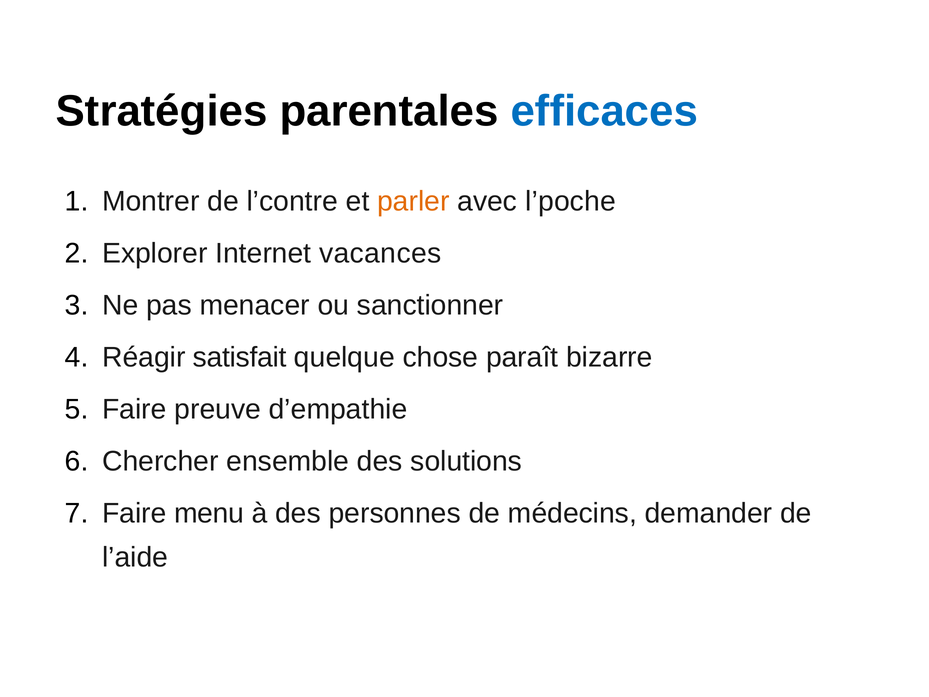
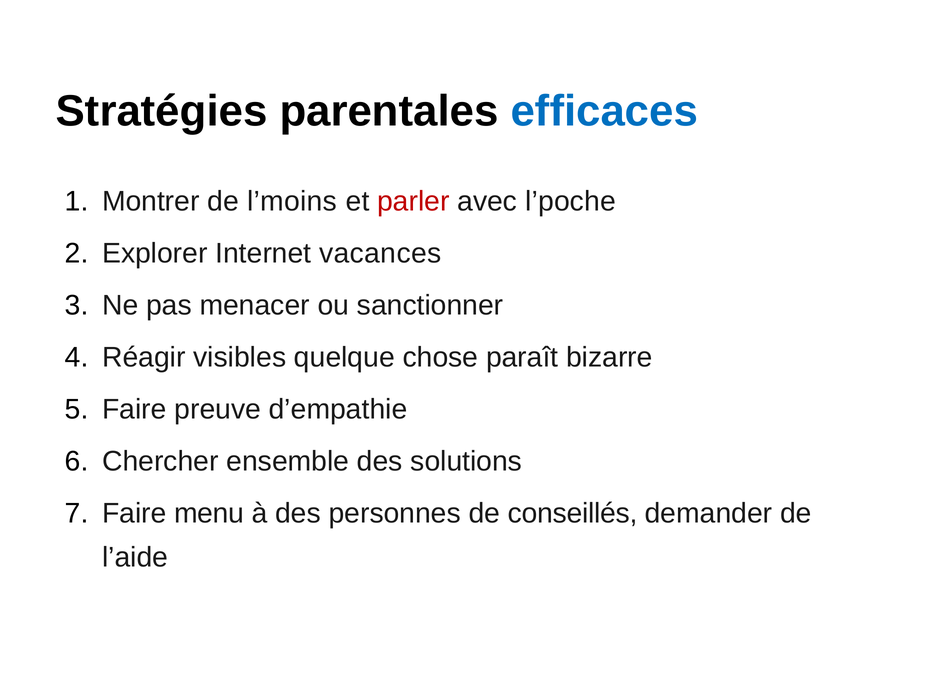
l’contre: l’contre -> l’moins (292, 201)
parler colour: orange -> red (413, 201)
satisfait: satisfait -> visibles (240, 357)
médecins: médecins -> conseillés (573, 513)
